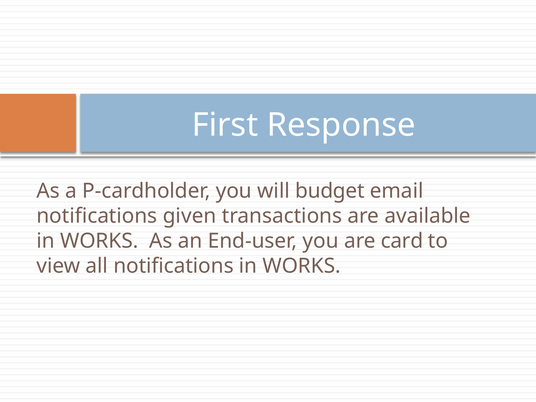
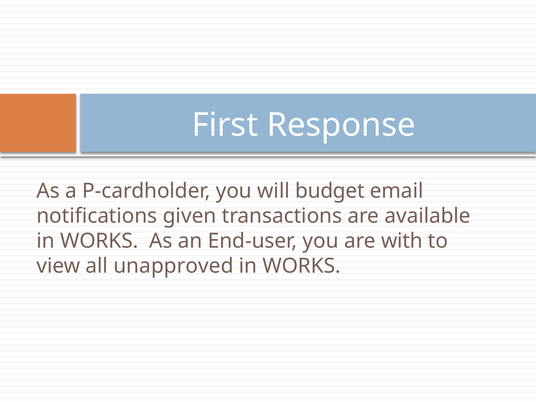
card: card -> with (402, 241)
all notifications: notifications -> unapproved (173, 266)
